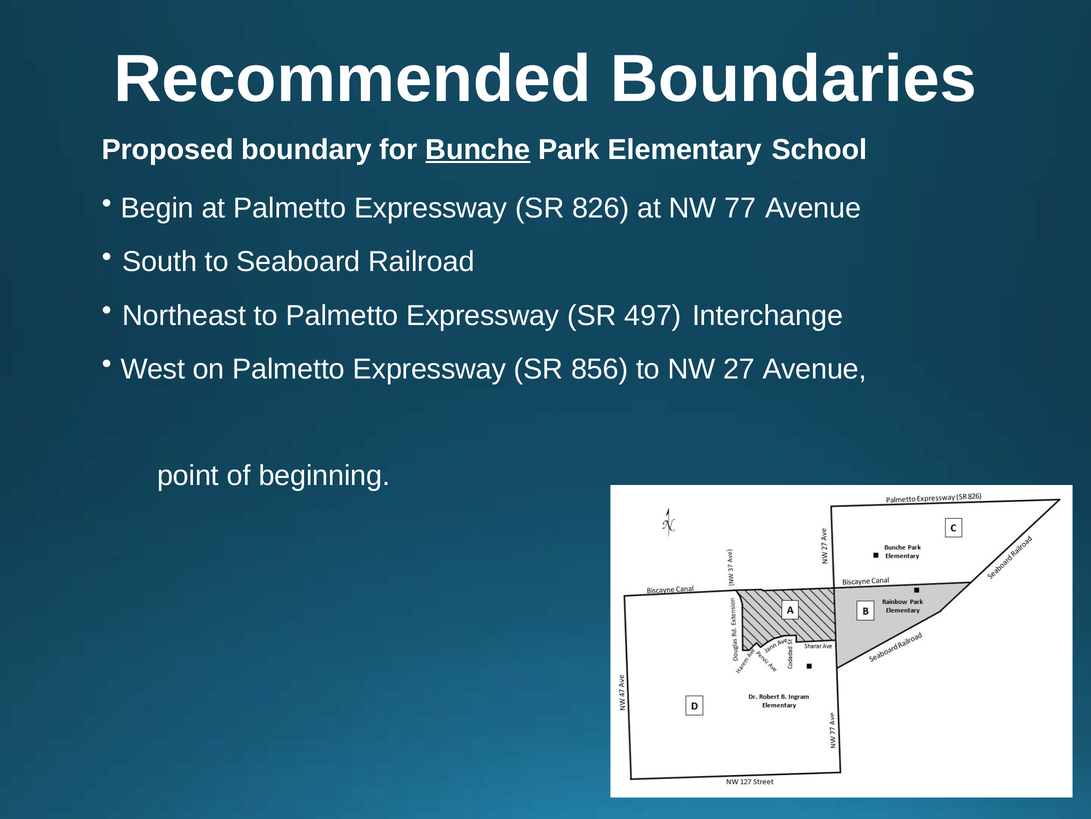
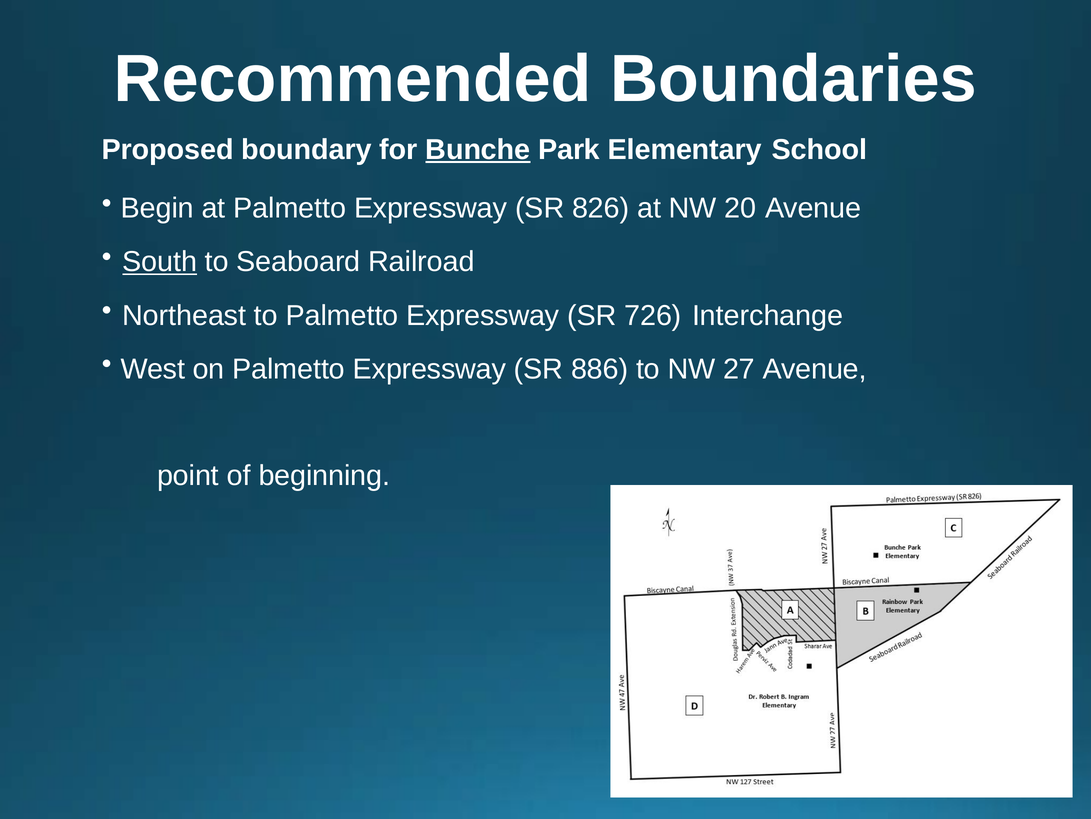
77: 77 -> 20 (740, 208)
South underline: none -> present (160, 262)
497: 497 -> 726 (653, 315)
856: 856 -> 886 (600, 369)
